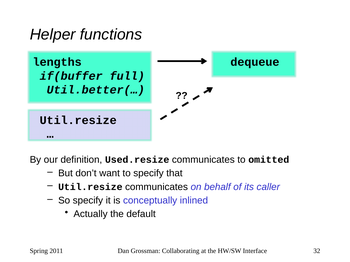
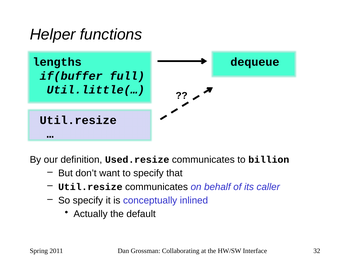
Util.better(…: Util.better(… -> Util.little(… (96, 90)
omitted: omitted -> billion (269, 160)
